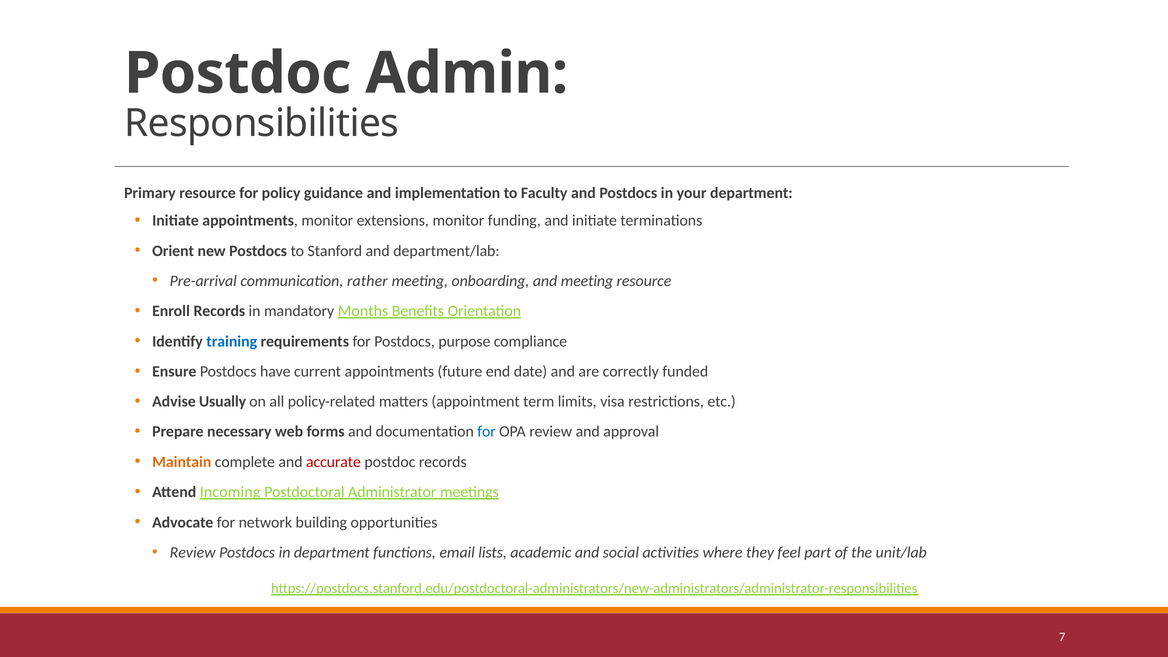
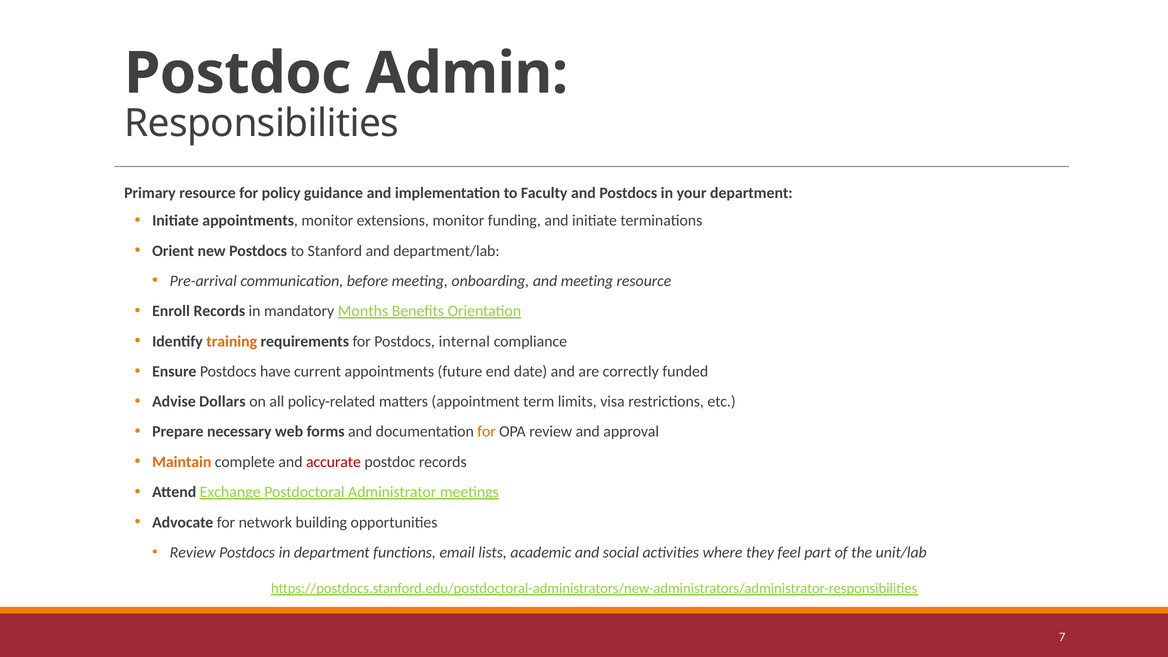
rather: rather -> before (368, 281)
training colour: blue -> orange (232, 341)
purpose: purpose -> internal (464, 341)
Usually: Usually -> Dollars (222, 402)
for colour: blue -> orange (487, 432)
Incoming: Incoming -> Exchange (230, 492)
